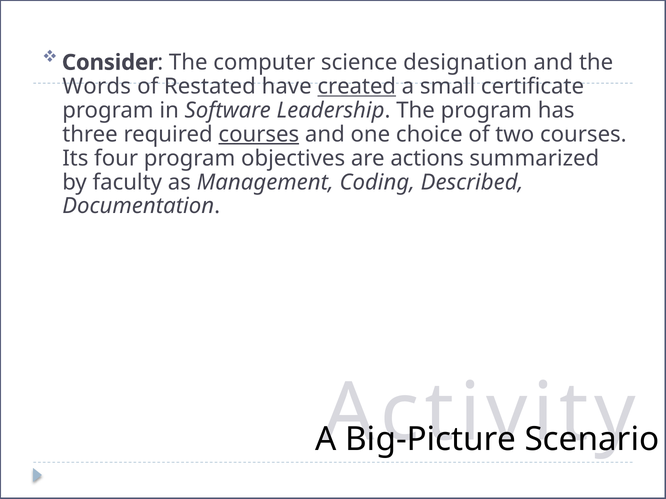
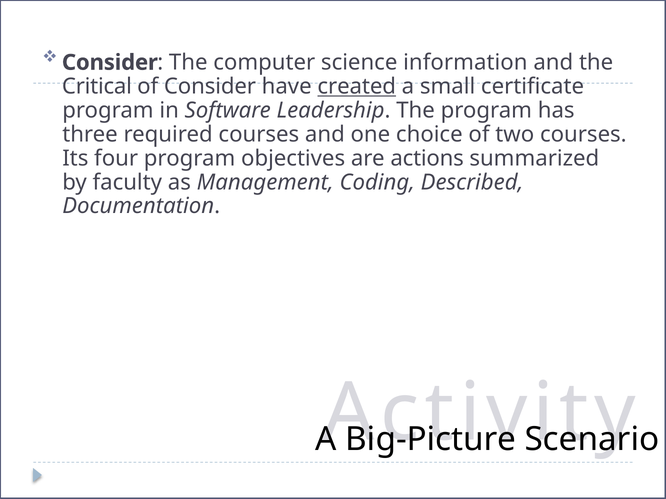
designation: designation -> information (465, 63)
Words: Words -> Critical (97, 87)
of Restated: Restated -> Consider (210, 87)
courses underline: present -> none (259, 134)
